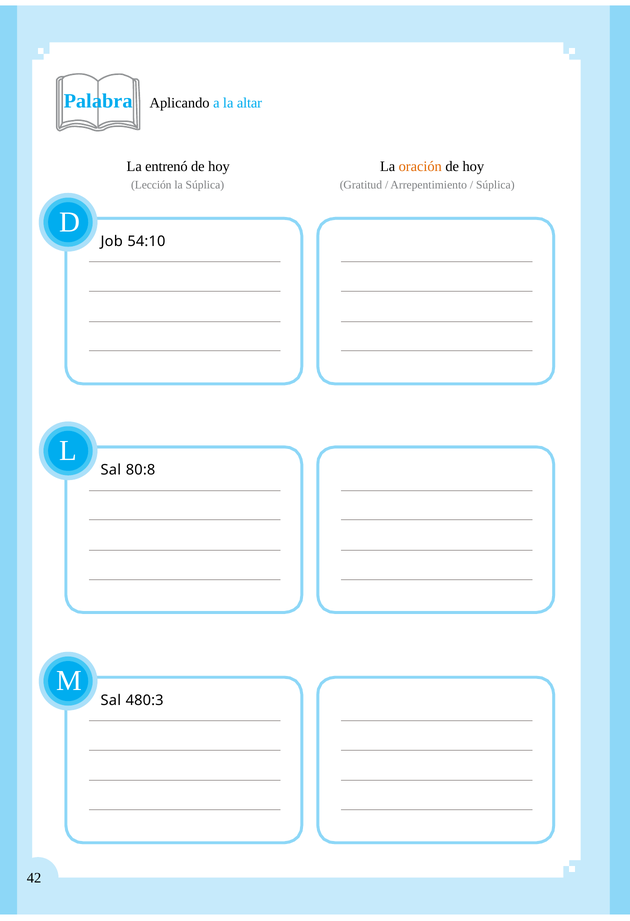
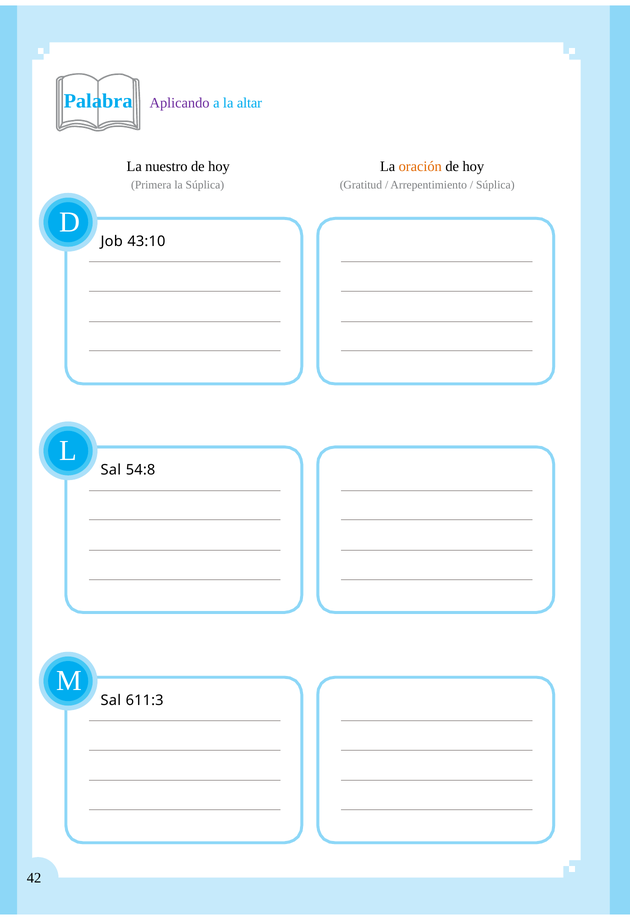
Aplicando colour: black -> purple (180, 103)
entrenó: entrenó -> nuestro (166, 166)
Lección: Lección -> Primera (151, 185)
54:10: 54:10 -> 43:10 (146, 241)
80:8: 80:8 -> 54:8 (141, 470)
480:3: 480:3 -> 611:3 (145, 700)
